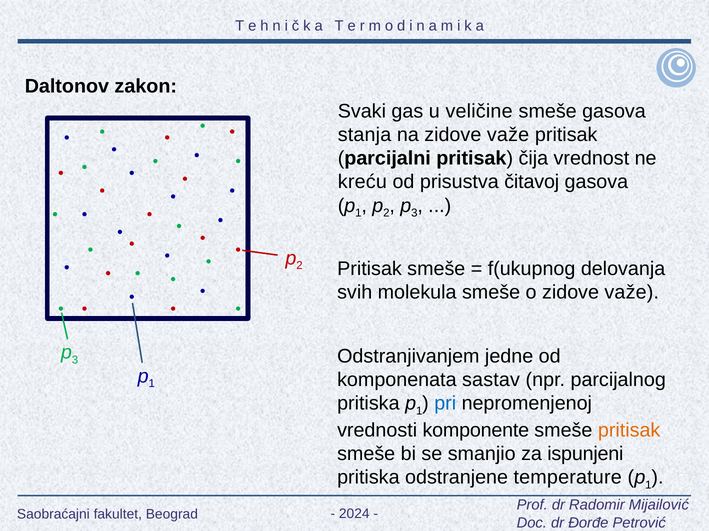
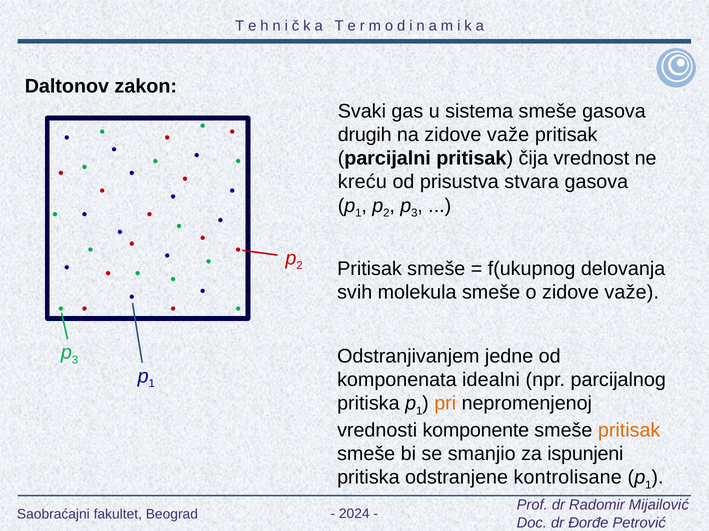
veličine: veličine -> sistema (479, 111)
stanja: stanja -> drugih (365, 135)
čitavoj: čitavoj -> stvara (532, 182)
sastav: sastav -> idealni (491, 380)
pri colour: blue -> orange (445, 404)
temperature: temperature -> kontrolisane (568, 478)
